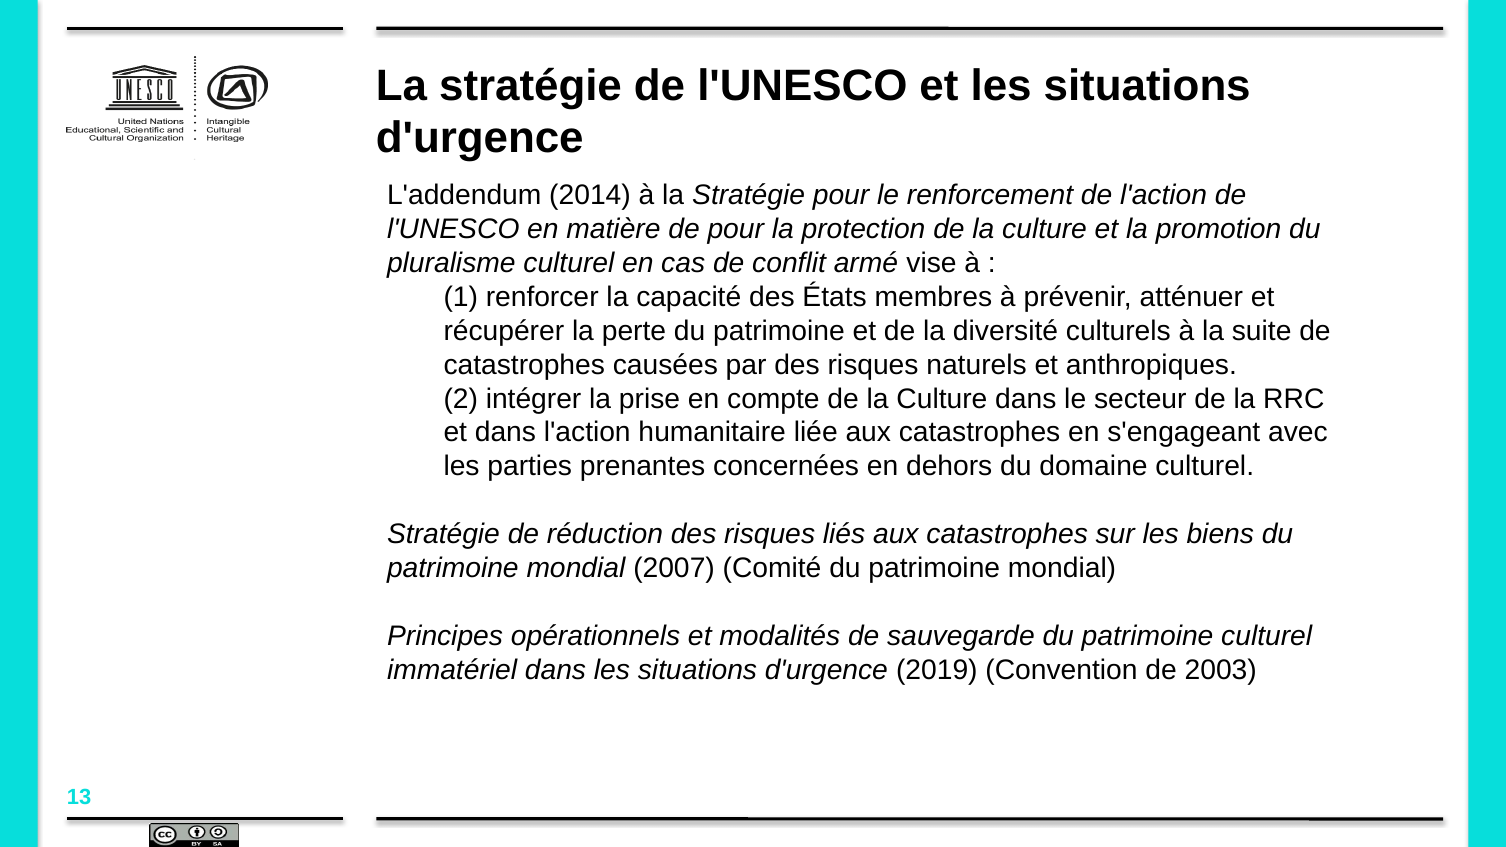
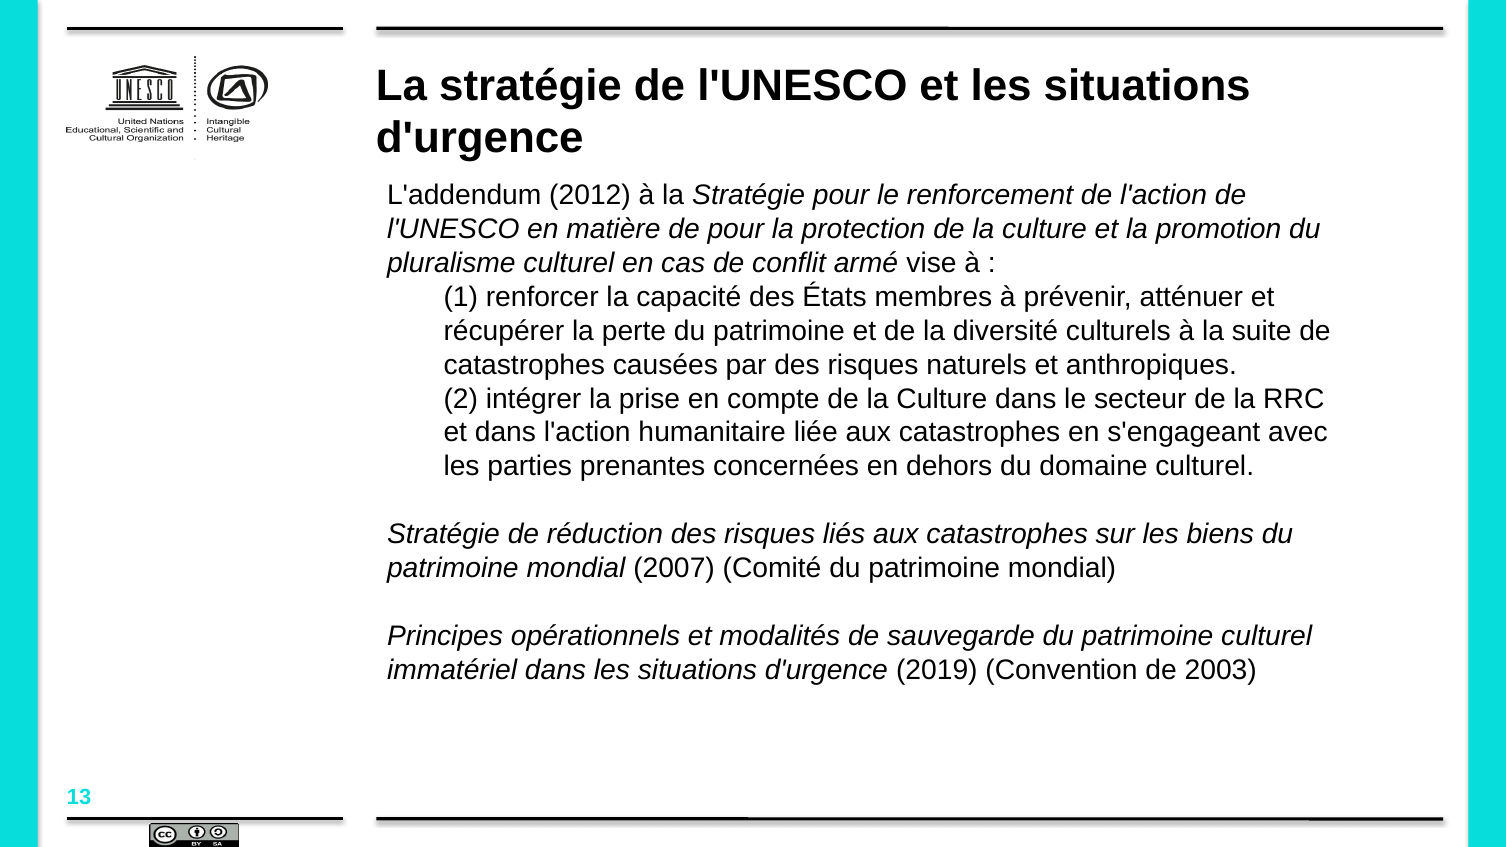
2014: 2014 -> 2012 (590, 196)
